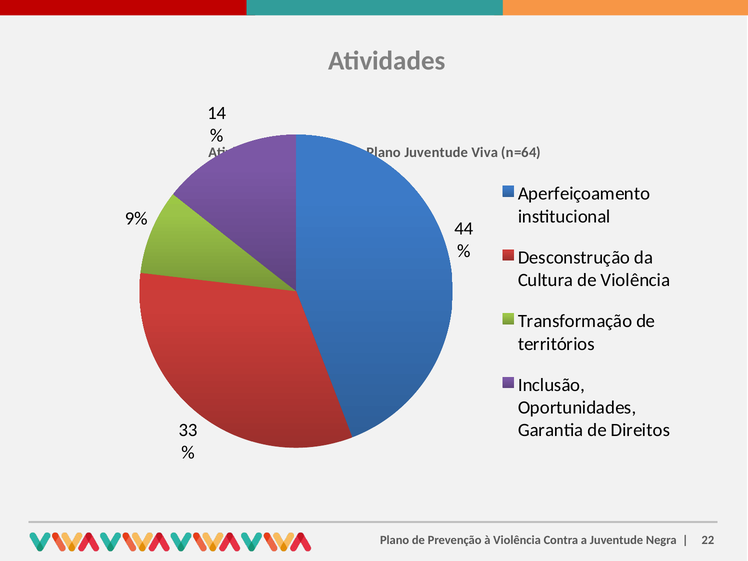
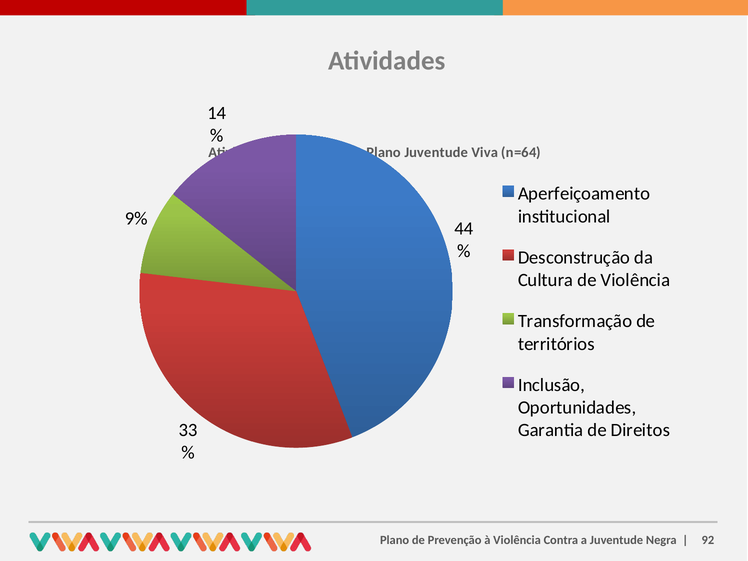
22: 22 -> 92 (708, 540)
